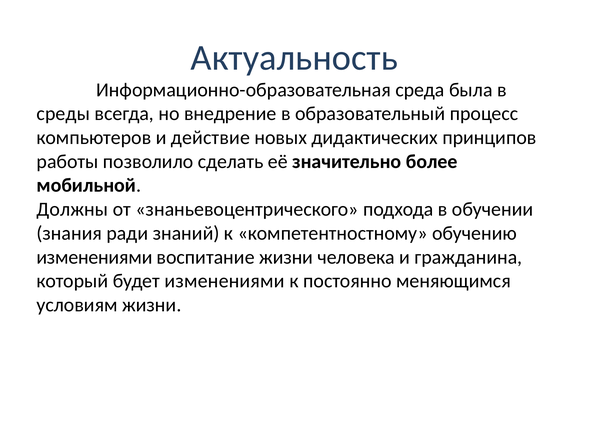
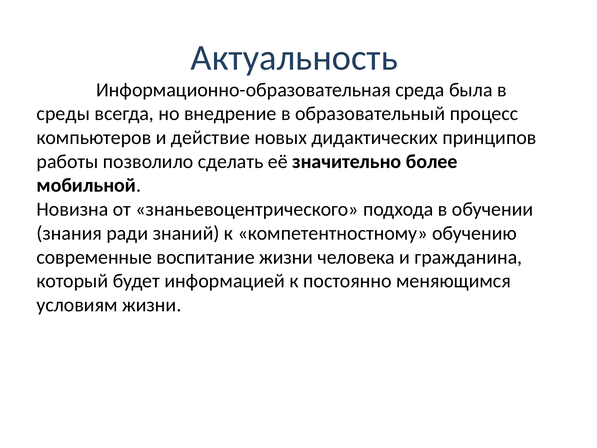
Должны: Должны -> Новизна (72, 209)
изменениями: изменениями -> современные (94, 257)
будет изменениями: изменениями -> информацией (225, 281)
